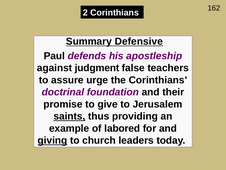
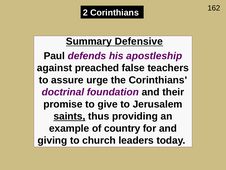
judgment: judgment -> preached (97, 68)
labored: labored -> country (122, 128)
giving underline: present -> none (52, 140)
